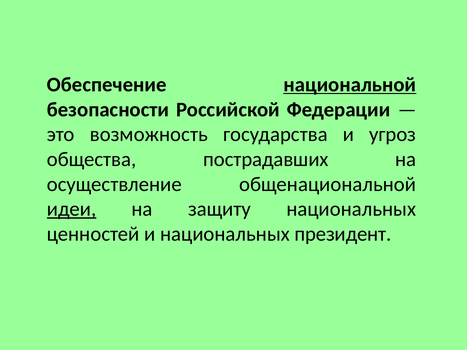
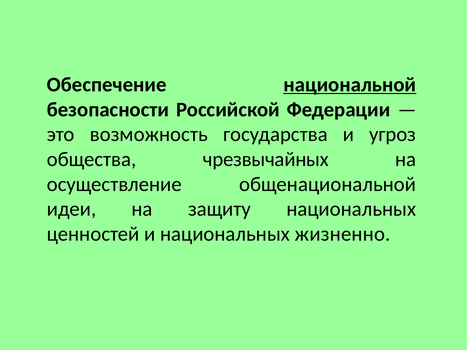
пострадавших: пострадавших -> чрезвычайных (266, 159)
идеи underline: present -> none (72, 209)
президент: президент -> жизненно (343, 234)
